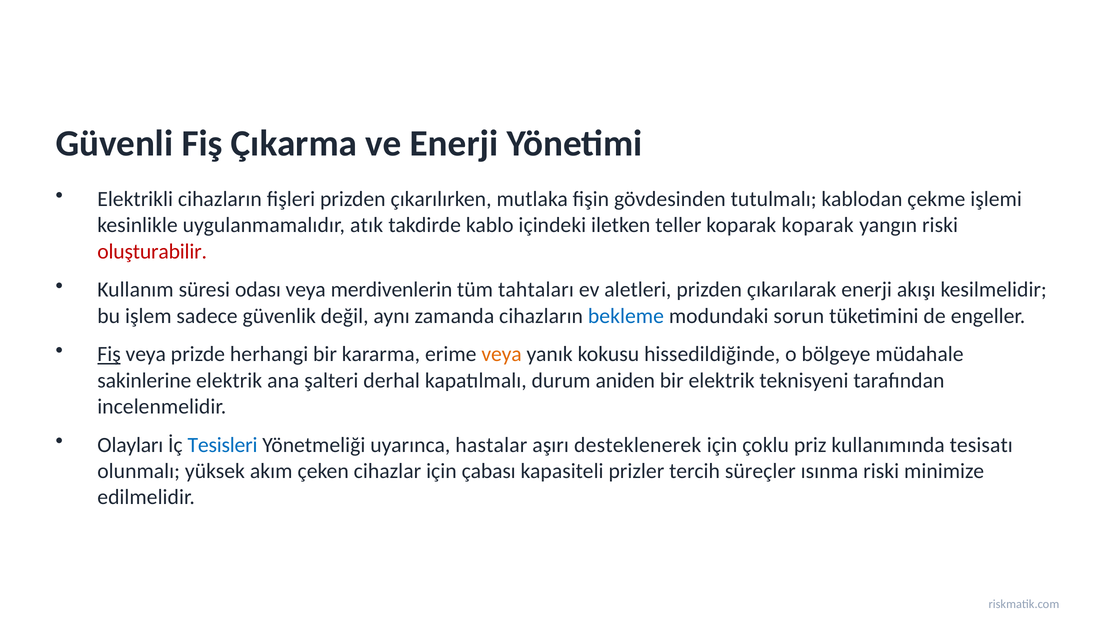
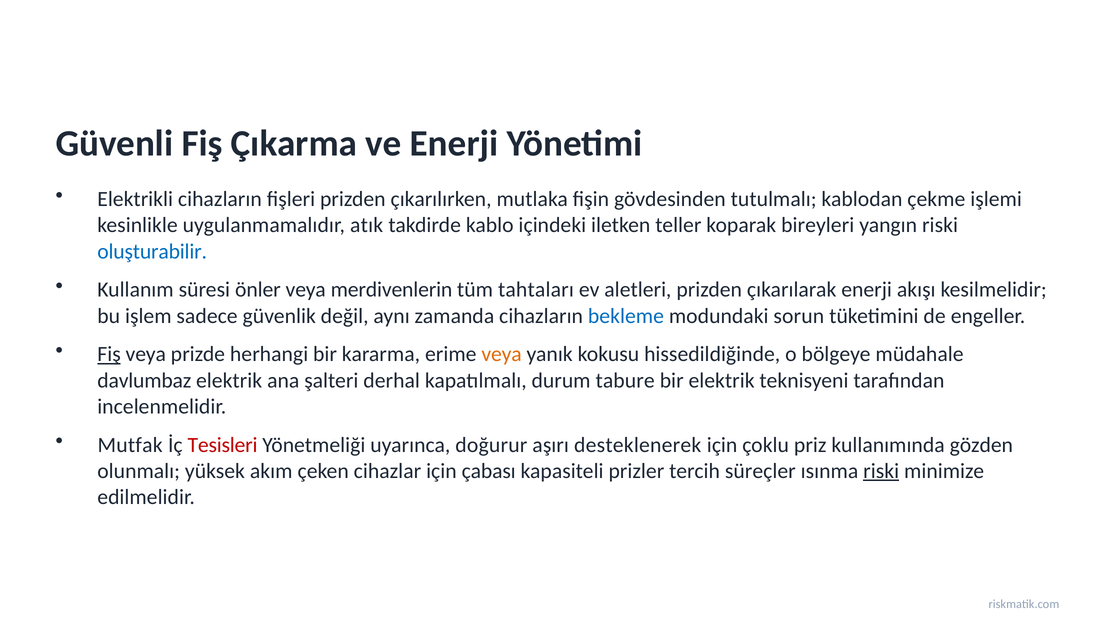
koparak koparak: koparak -> bireyleri (818, 225)
oluşturabilir colour: red -> blue (152, 251)
odası: odası -> önler (258, 290)
sakinlerine: sakinlerine -> davlumbaz (144, 381)
aniden: aniden -> tabure (625, 381)
Olayları: Olayları -> Mutfak (130, 445)
Tesisleri colour: blue -> red (223, 445)
hastalar: hastalar -> doğurur (491, 445)
tesisatı: tesisatı -> gözden (981, 445)
riski underline: none -> present (881, 471)
